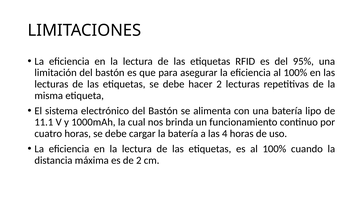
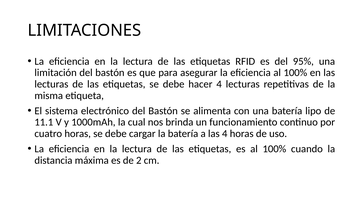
hacer 2: 2 -> 4 (219, 84)
